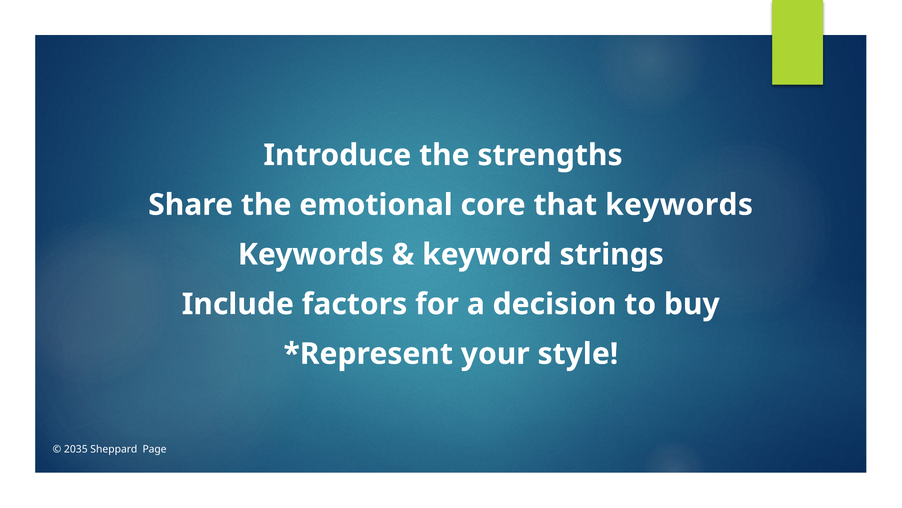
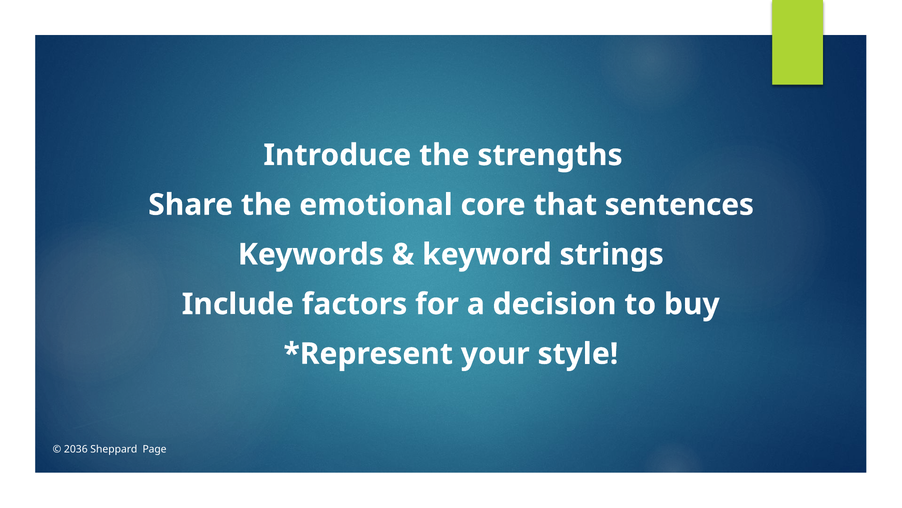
that keywords: keywords -> sentences (679, 205)
2035: 2035 -> 2036 (76, 449)
